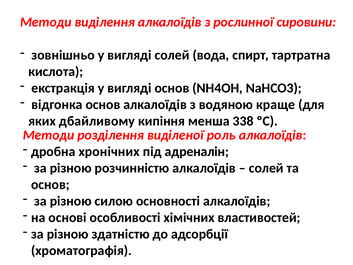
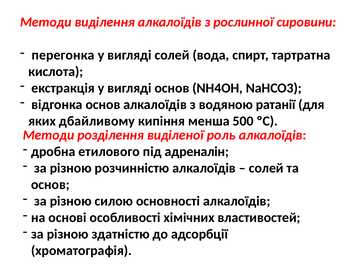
зовнішньо: зовнішньо -> перегонка (63, 55)
краще: краще -> ратанії (276, 104)
338: 338 -> 500 (243, 121)
хронічних: хронічних -> етилового (109, 152)
